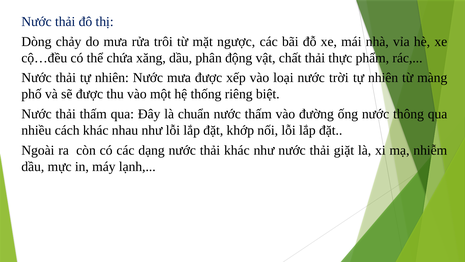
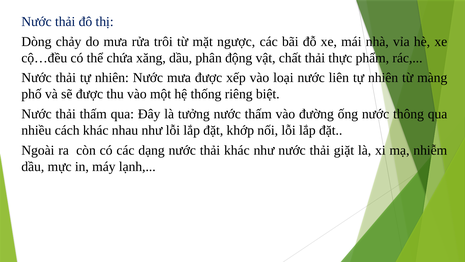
trời: trời -> liên (339, 78)
chuẩn: chuẩn -> tưởng (194, 114)
